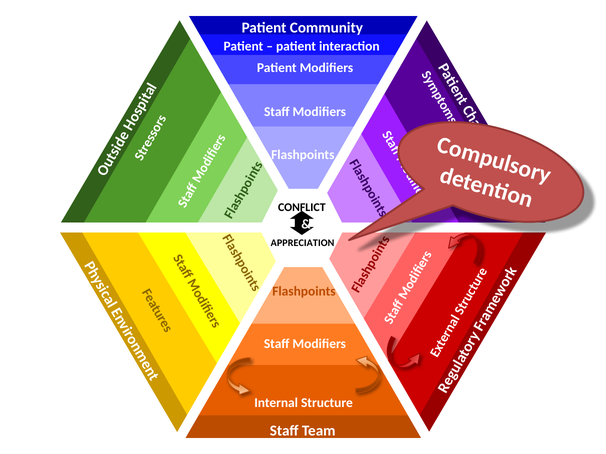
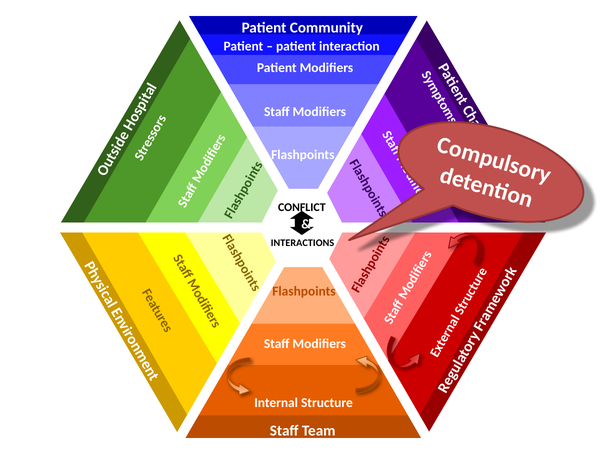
APPRECIATION: APPRECIATION -> INTERACTIONS (303, 243)
